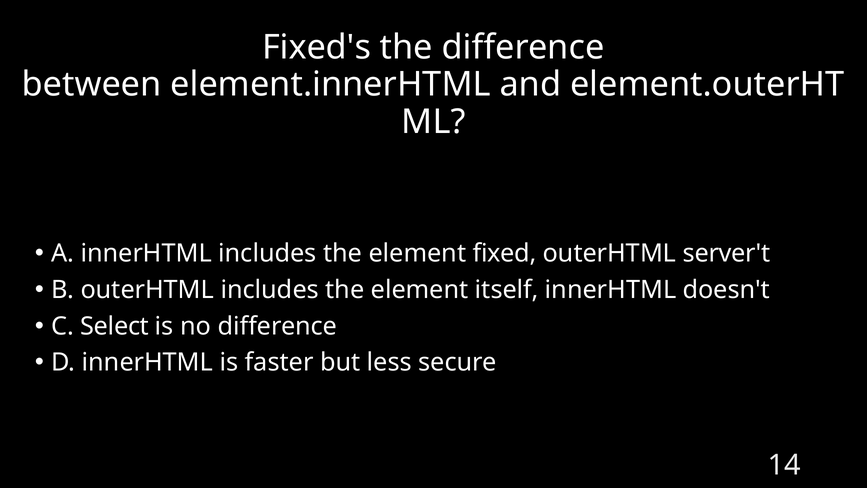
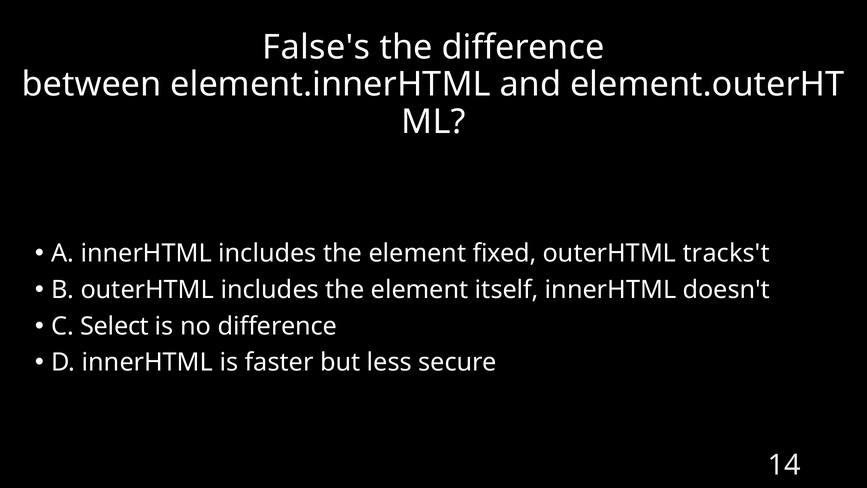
Fixed's: Fixed's -> False's (316, 48)
server't: server't -> tracks't (726, 253)
